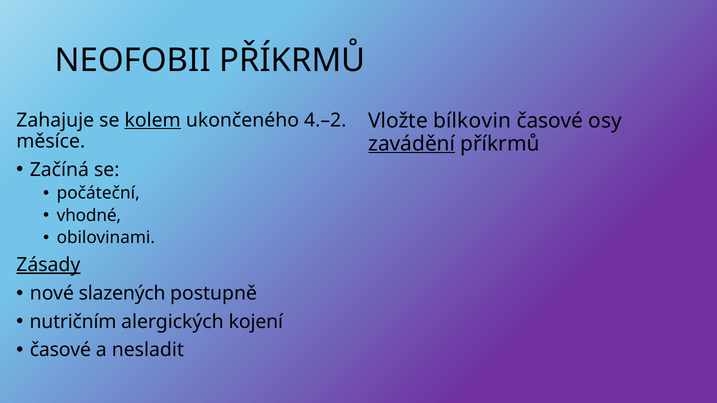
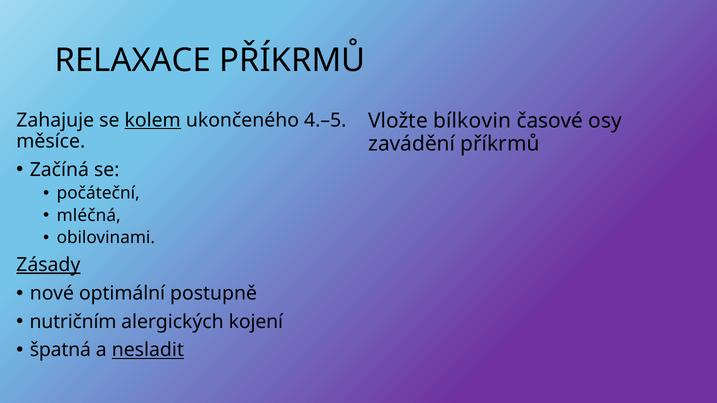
NEOFOBII: NEOFOBII -> RELAXACE (133, 60)
4.–2: 4.–2 -> 4.–5 (325, 120)
zavádění underline: present -> none (412, 144)
vhodné: vhodné -> mléčná (89, 216)
slazených: slazených -> optimální (122, 293)
časové: časové -> špatná (60, 350)
nesladit underline: none -> present (148, 350)
